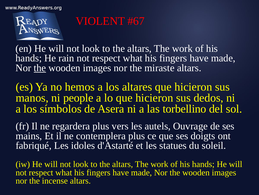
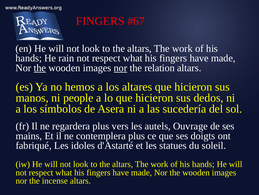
VIOLENT: VIOLENT -> FINGERS (100, 21)
nor underline: none -> present (120, 68)
miraste: miraste -> relation (160, 68)
torbellino: torbellino -> sucedería (184, 109)
